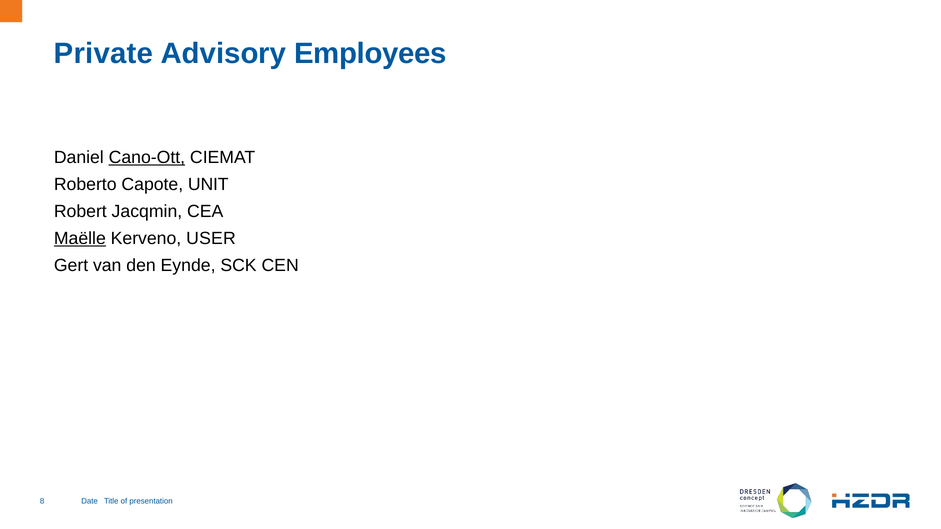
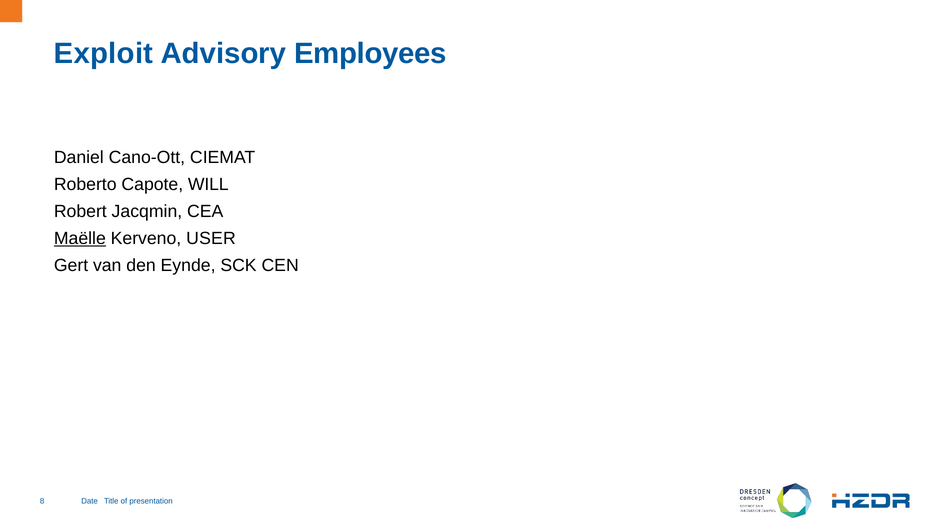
Private: Private -> Exploit (104, 54)
Cano-Ott underline: present -> none (147, 157)
UNIT: UNIT -> WILL (208, 184)
